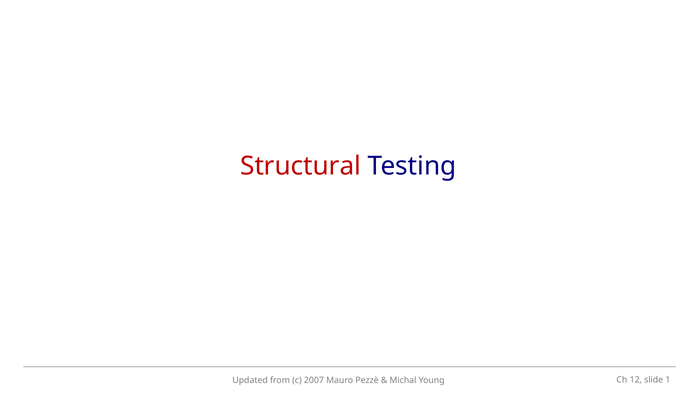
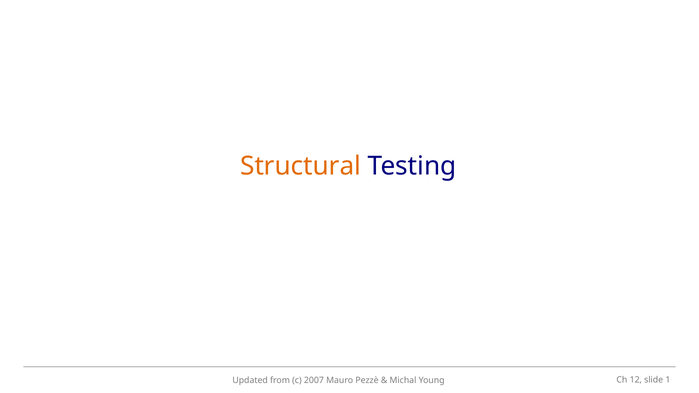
Structural colour: red -> orange (301, 166)
